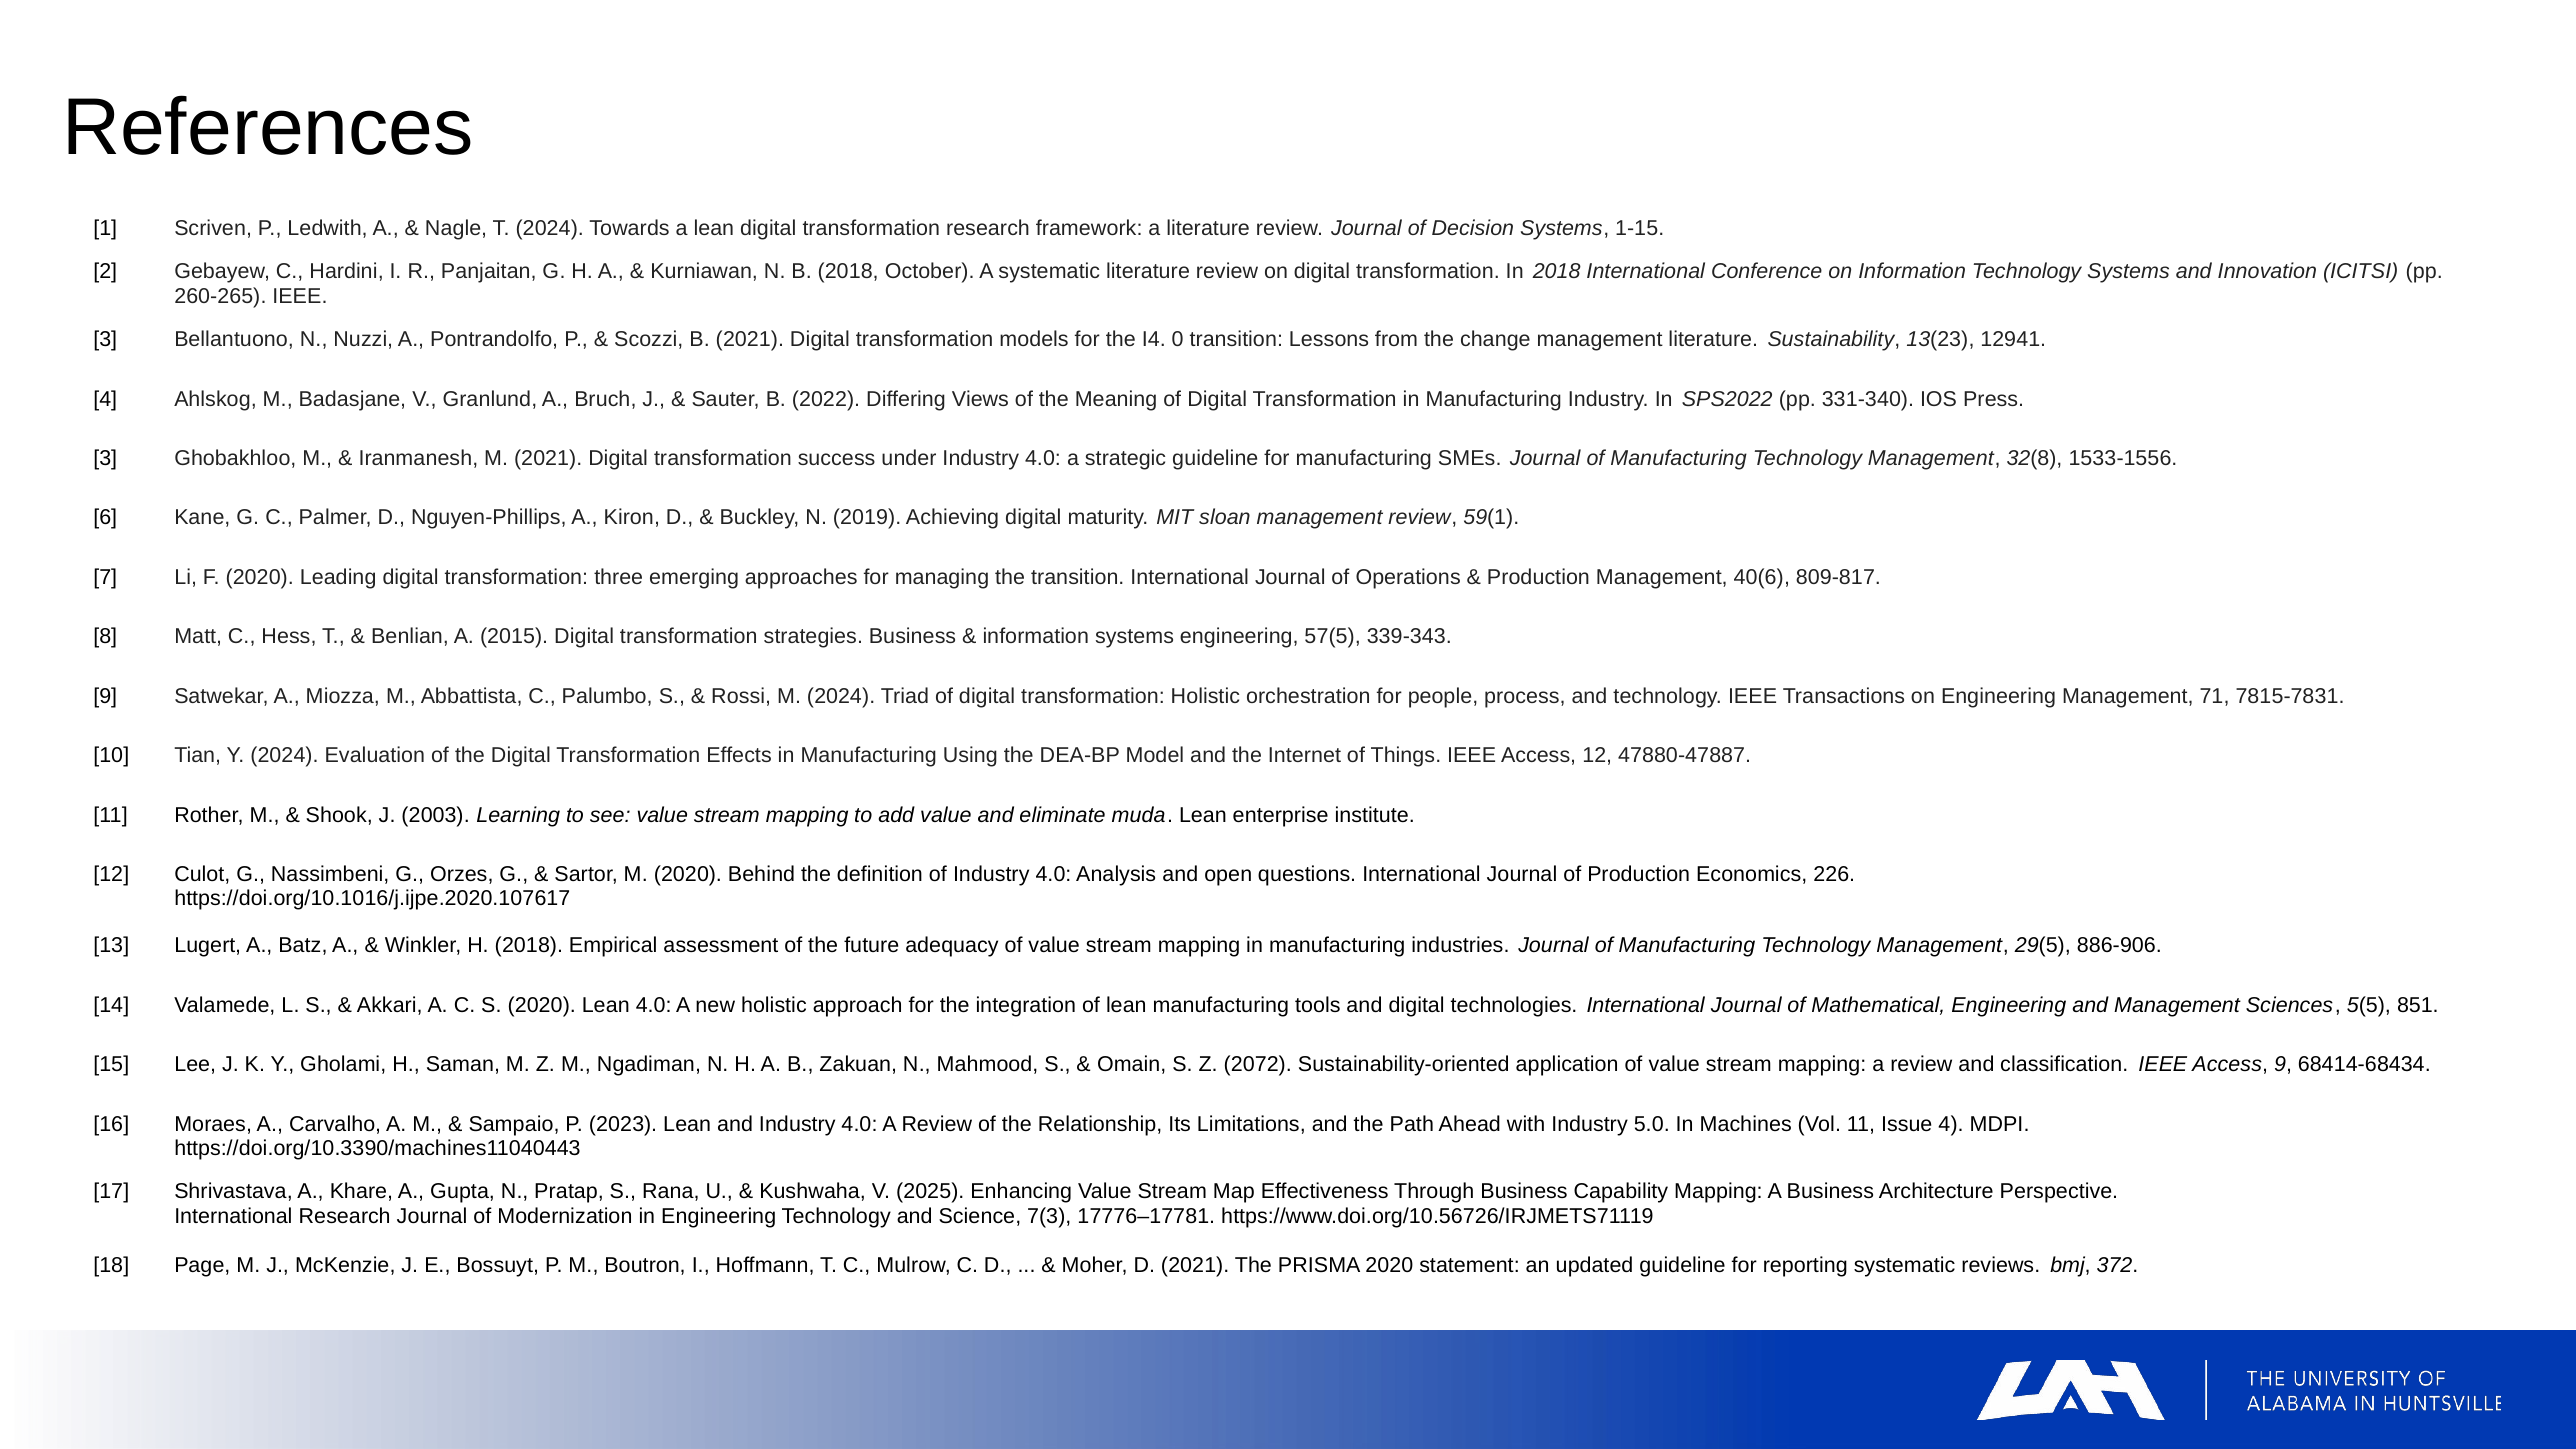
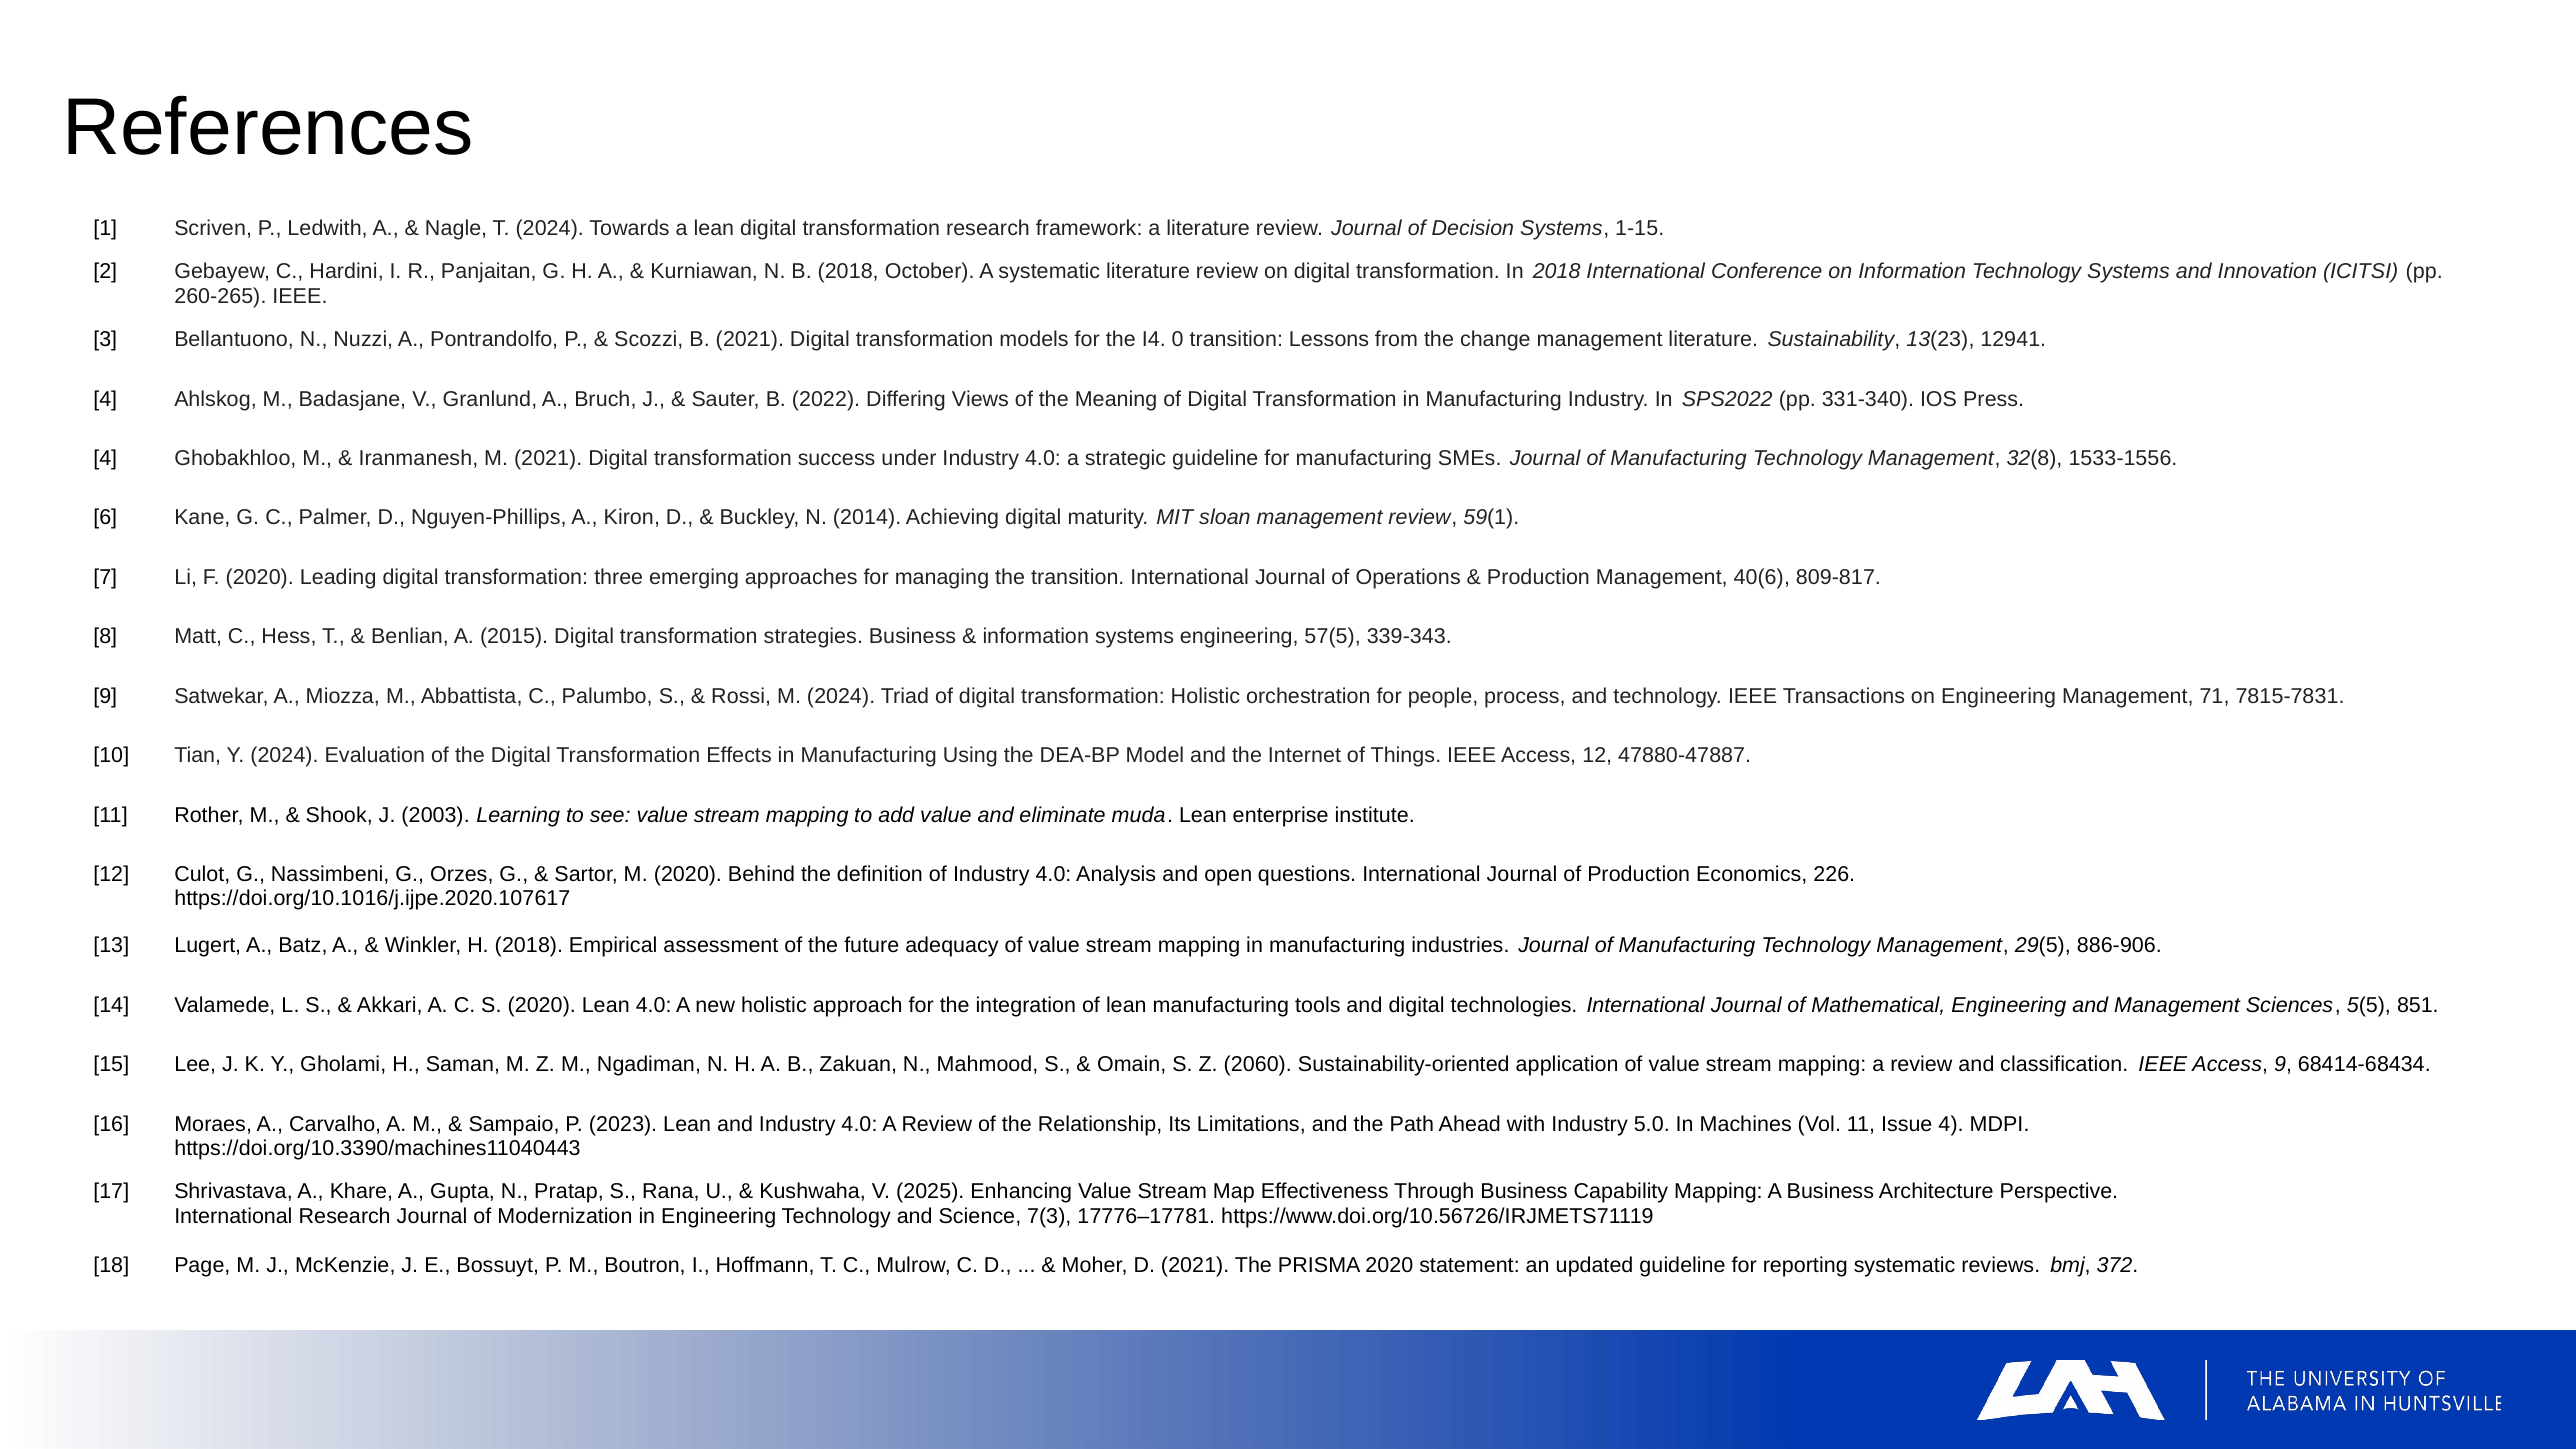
3: 3 -> 4 (105, 458)
2019: 2019 -> 2014 (867, 518)
2072: 2072 -> 2060 (1258, 1065)
